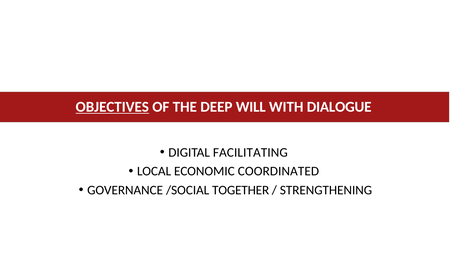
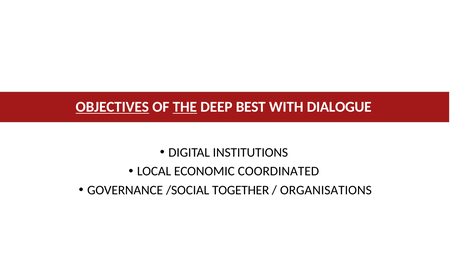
THE underline: none -> present (185, 107)
WILL: WILL -> BEST (251, 107)
FACILITATING: FACILITATING -> INSTITUTIONS (250, 153)
STRENGTHENING: STRENGTHENING -> ORGANISATIONS (326, 191)
